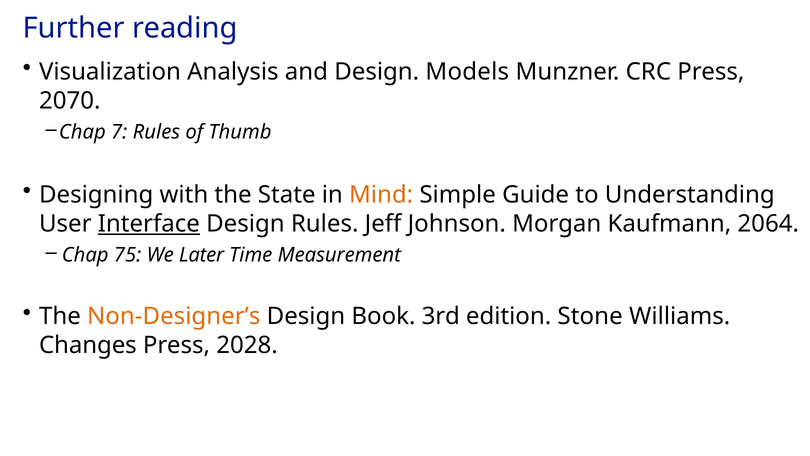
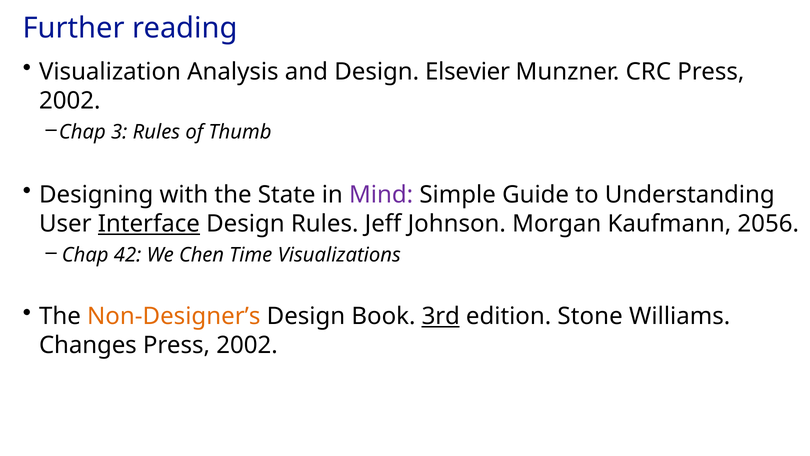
Models: Models -> Elsevier (468, 72)
2070: 2070 -> 2002 (70, 101)
7: 7 -> 3 (119, 132)
Mind colour: orange -> purple (381, 195)
2064: 2064 -> 2056 (768, 224)
75: 75 -> 42 (128, 255)
Later: Later -> Chen (202, 255)
Measurement: Measurement -> Visualizations (339, 255)
3rd underline: none -> present (441, 316)
2028: 2028 -> 2002 (247, 345)
